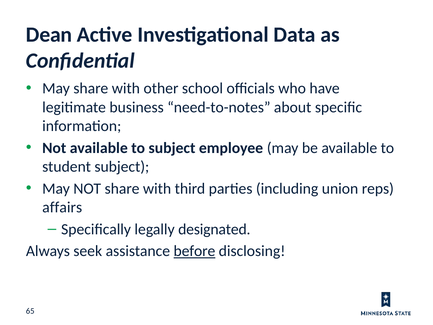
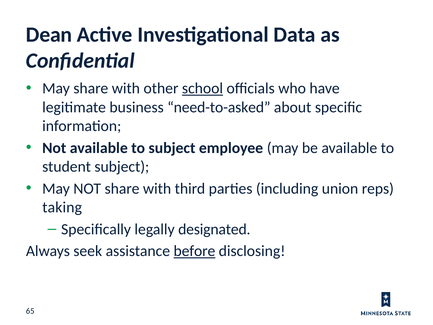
school underline: none -> present (202, 88)
need-to-notes: need-to-notes -> need-to-asked (219, 107)
affairs: affairs -> taking (62, 207)
